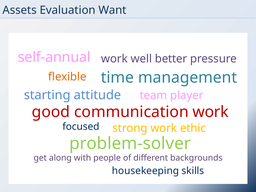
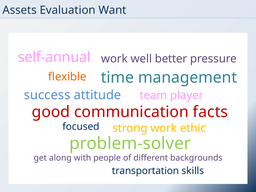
starting: starting -> success (47, 95)
work: work -> facts (210, 112)
housekeeping: housekeeping -> transportation (146, 171)
